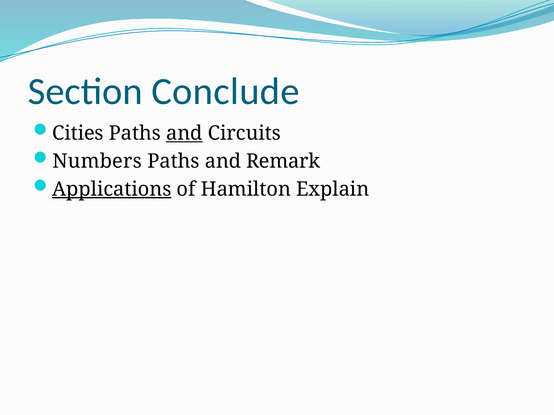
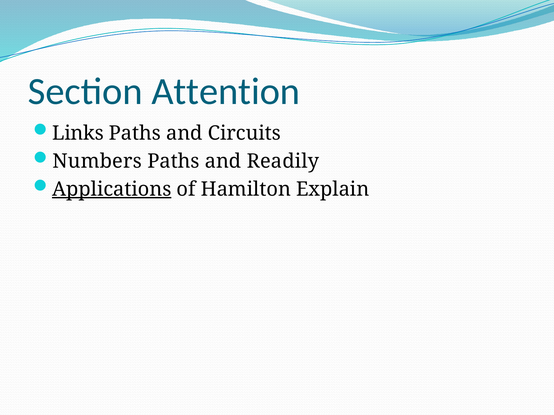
Conclude: Conclude -> Attention (226, 91)
Cities: Cities -> Links (78, 133)
and underline: present -> none (184, 133)
Remark: Remark -> Readily (283, 161)
